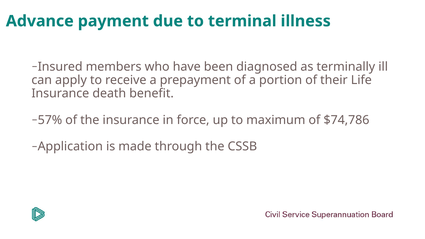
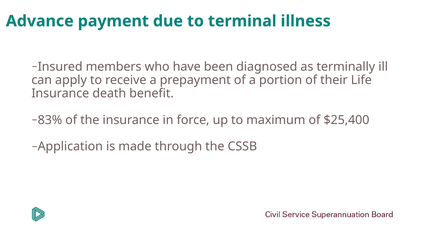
57%: 57% -> 83% (50, 120)
$74,786: $74,786 -> $25,400 (346, 120)
